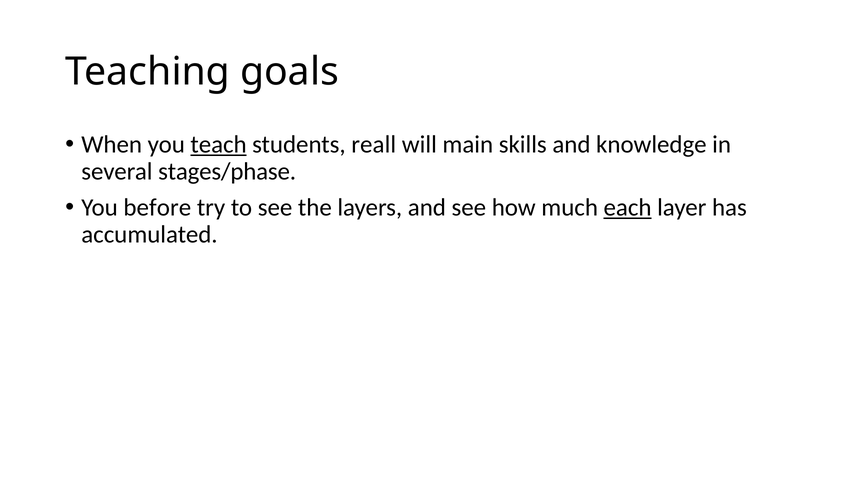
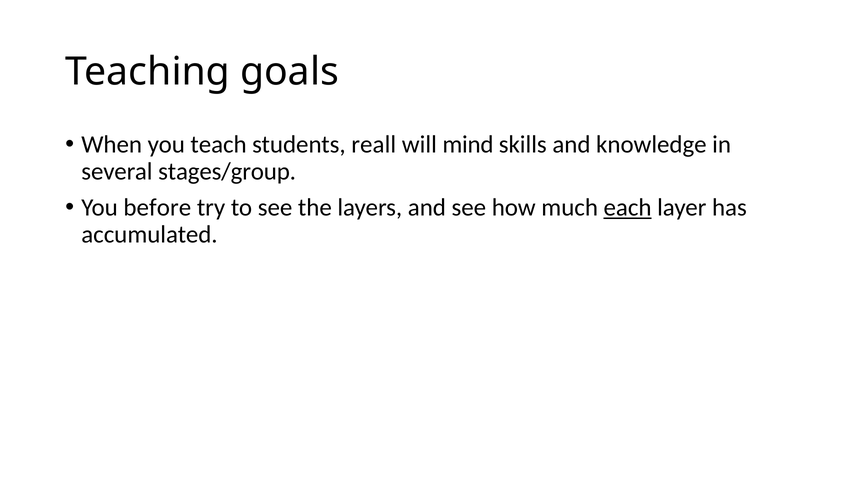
teach underline: present -> none (219, 145)
main: main -> mind (468, 145)
stages/phase: stages/phase -> stages/group (227, 172)
